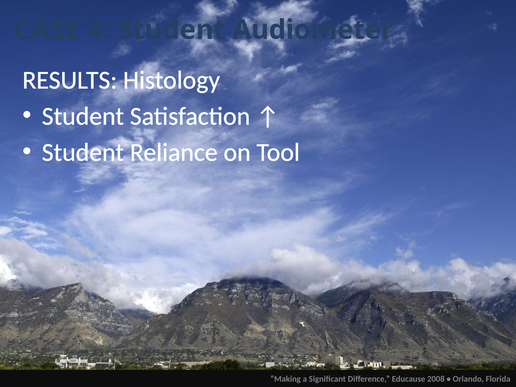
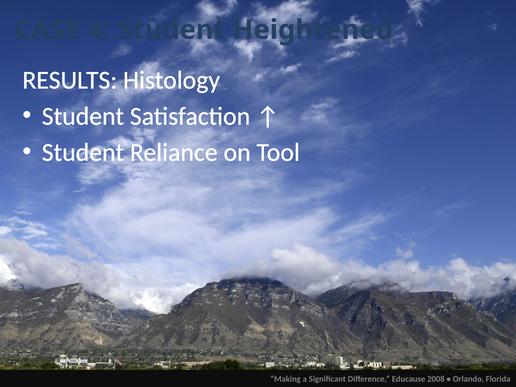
Audiometer: Audiometer -> Heightened (313, 30)
